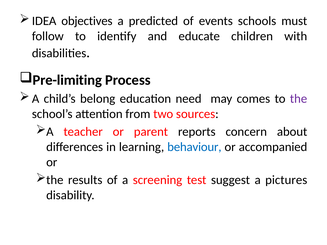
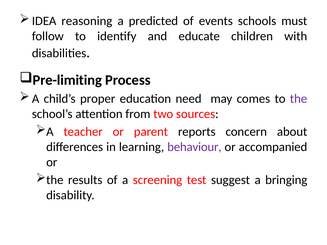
objectives: objectives -> reasoning (87, 21)
belong: belong -> proper (98, 99)
behaviour colour: blue -> purple (194, 147)
pictures: pictures -> bringing (286, 180)
